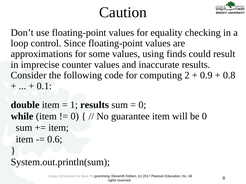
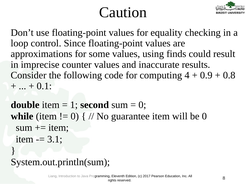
2: 2 -> 4 (187, 75)
1 results: results -> second (95, 105)
0.6: 0.6 -> 3.1 (55, 140)
